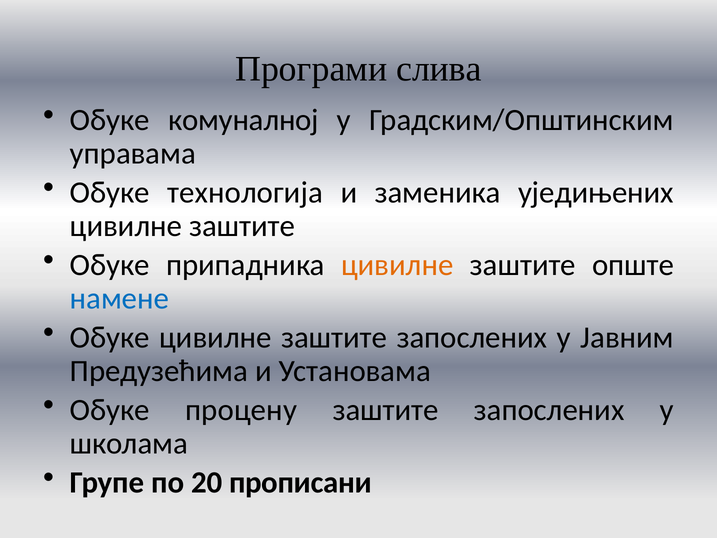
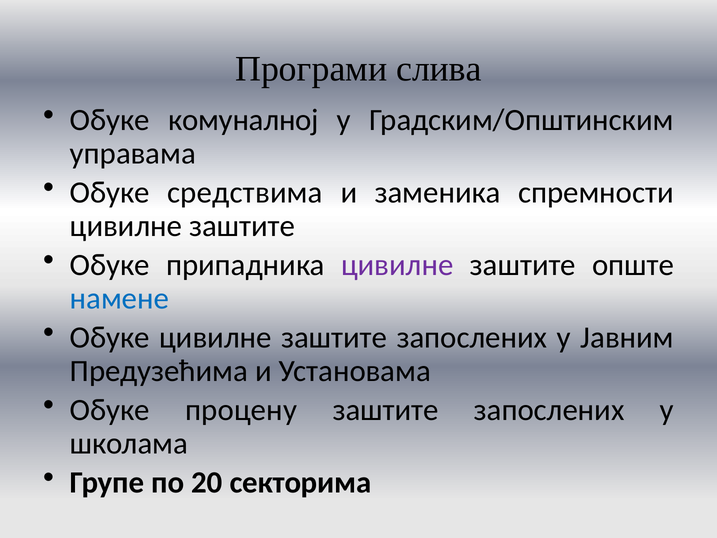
технологија: технологија -> средствима (245, 192)
уједињених: уједињених -> спремности (596, 192)
цивилне colour: orange -> purple (397, 265)
прописани: прописани -> секторима (300, 482)
